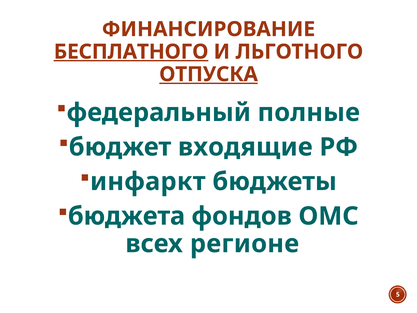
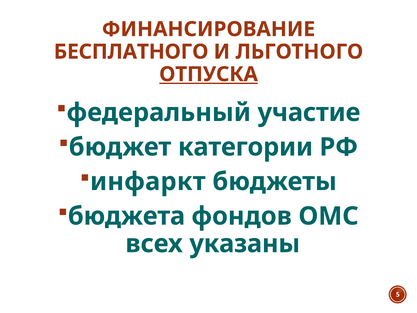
БЕСПЛАТНОГО underline: present -> none (131, 52)
полные: полные -> участие (309, 112)
входящие: входящие -> категории (246, 147)
регионе: регионе -> указаны (245, 244)
